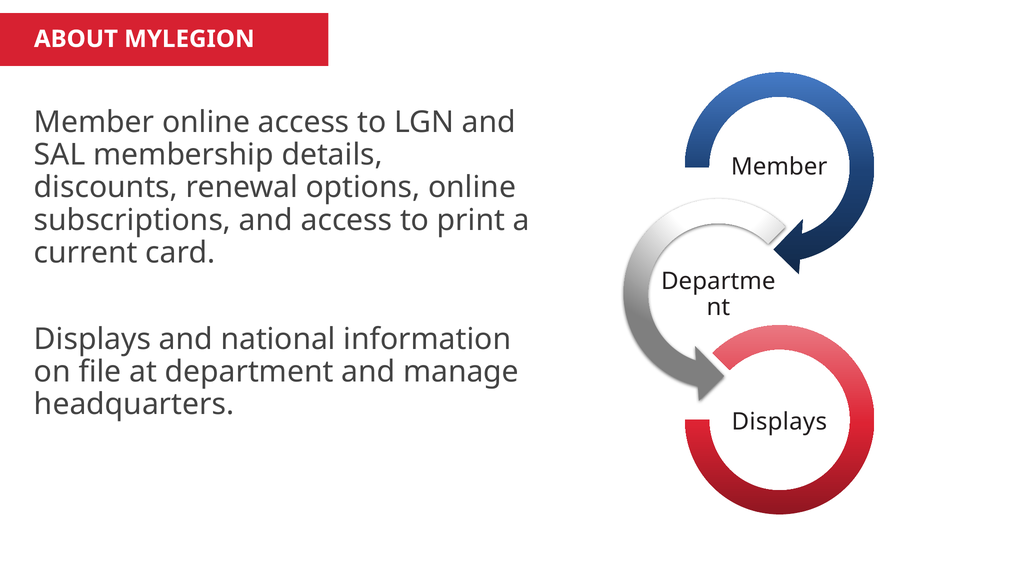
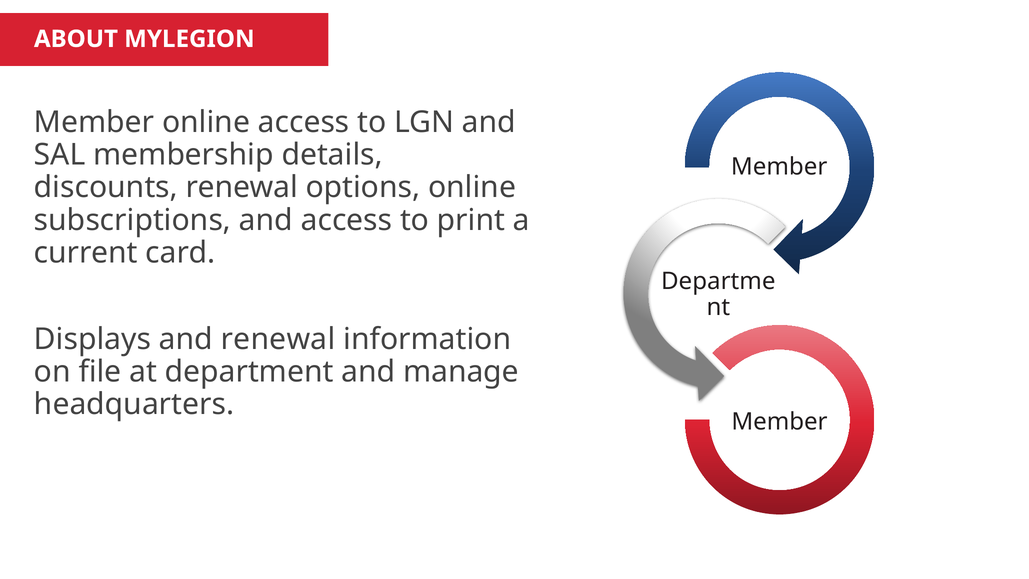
and national: national -> renewal (278, 339)
Displays: Displays -> Member (779, 422)
